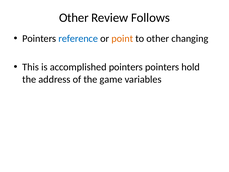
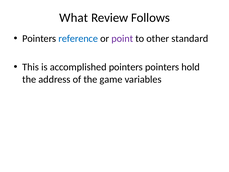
Other: Other -> What (74, 18)
point colour: orange -> purple (122, 39)
changing: changing -> standard (190, 39)
